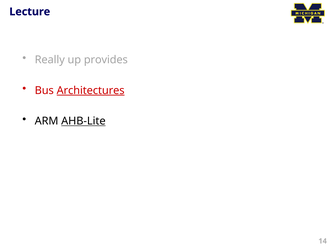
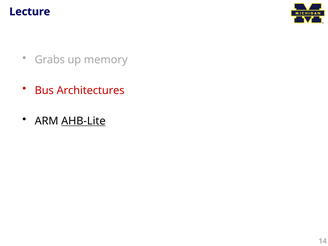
Really: Really -> Grabs (50, 60)
provides: provides -> memory (106, 60)
Architectures underline: present -> none (91, 90)
